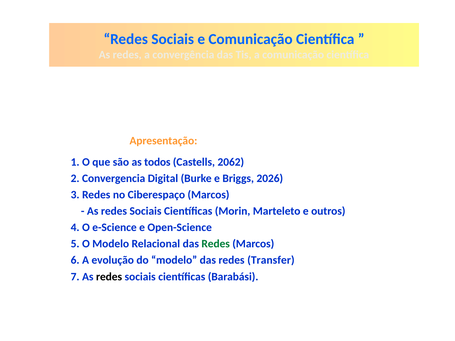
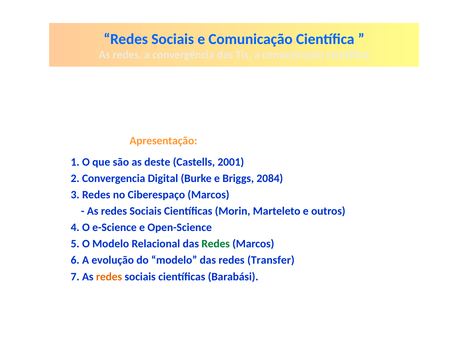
todos: todos -> deste (157, 162)
2062: 2062 -> 2001 (231, 162)
2026: 2026 -> 2084 (270, 179)
redes colour: black -> orange (109, 277)
